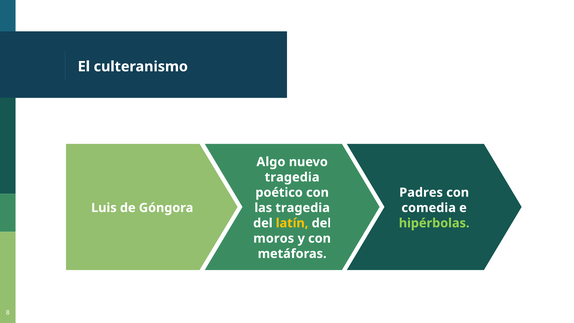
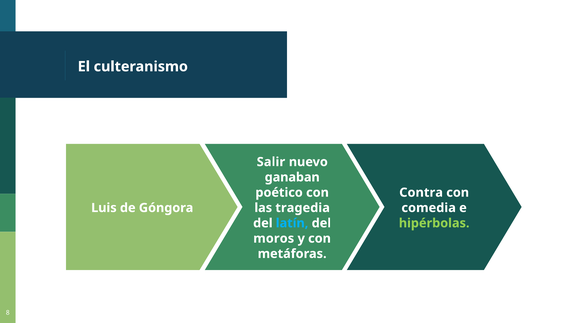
Algo: Algo -> Salir (271, 162)
tragedia: tragedia -> ganaban (292, 177)
Padres: Padres -> Contra (421, 192)
latín colour: yellow -> light blue (292, 223)
